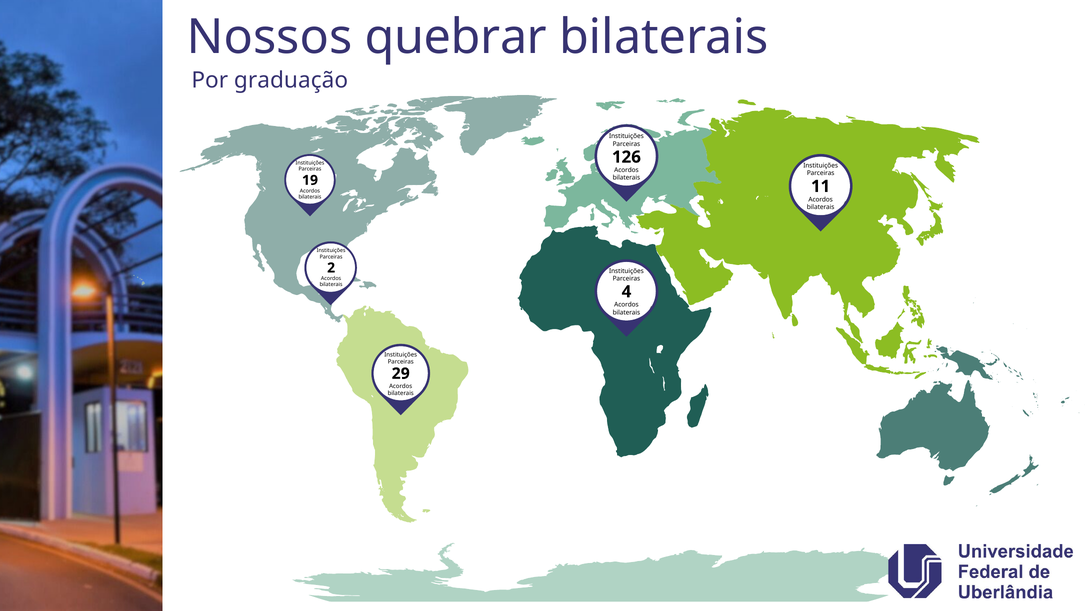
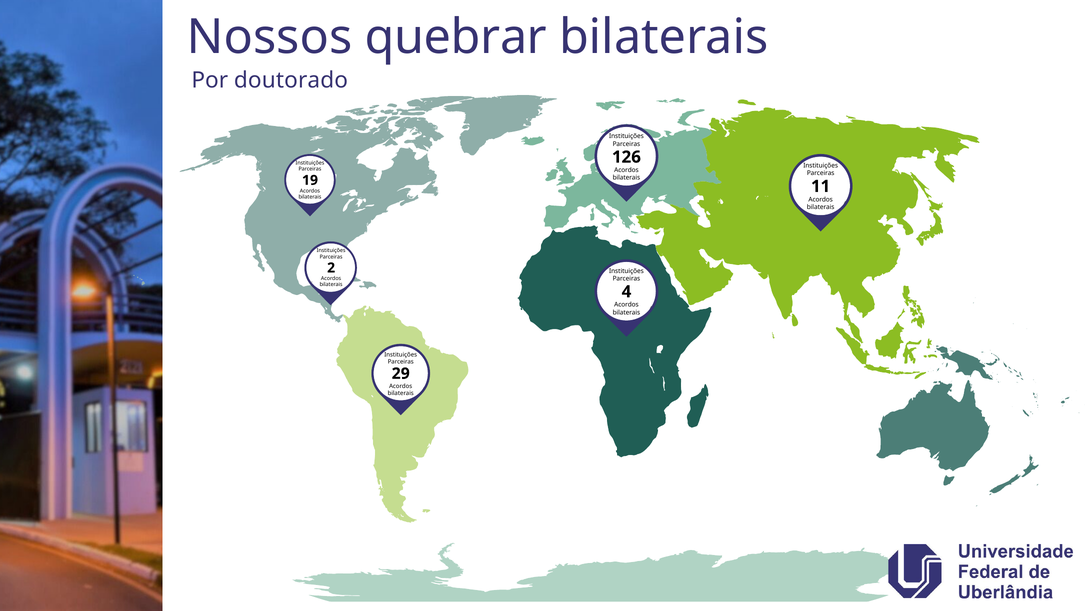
graduação: graduação -> doutorado (291, 80)
